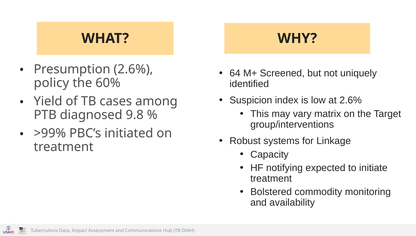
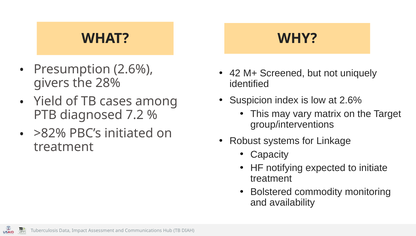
64: 64 -> 42 (235, 73)
policy: policy -> givers (52, 83)
60%: 60% -> 28% (108, 83)
9.8: 9.8 -> 7.2 (135, 115)
>99%: >99% -> >82% (50, 133)
